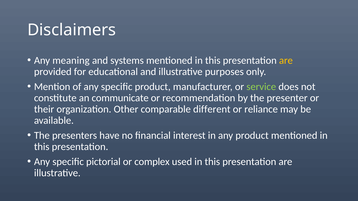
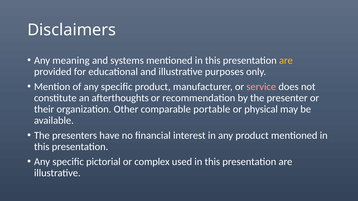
service colour: light green -> pink (261, 87)
communicate: communicate -> afterthoughts (120, 98)
different: different -> portable (212, 109)
reliance: reliance -> physical (261, 109)
